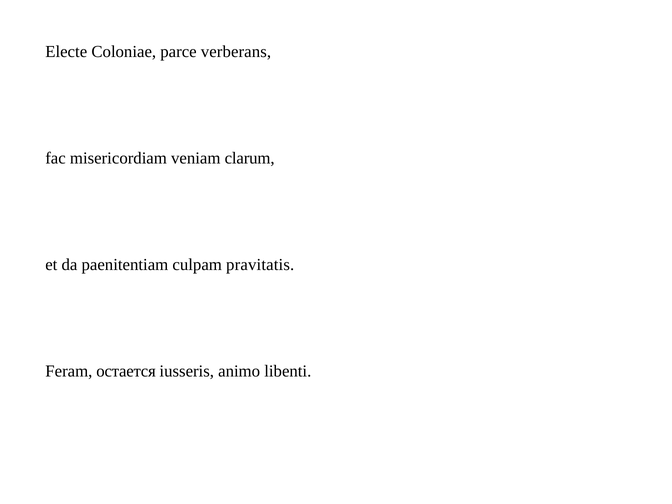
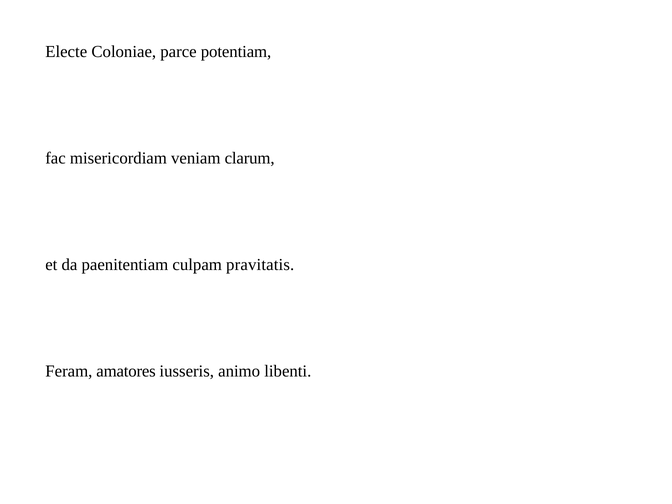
verberans: verberans -> potentiam (236, 51)
остается: остается -> amatores (126, 371)
